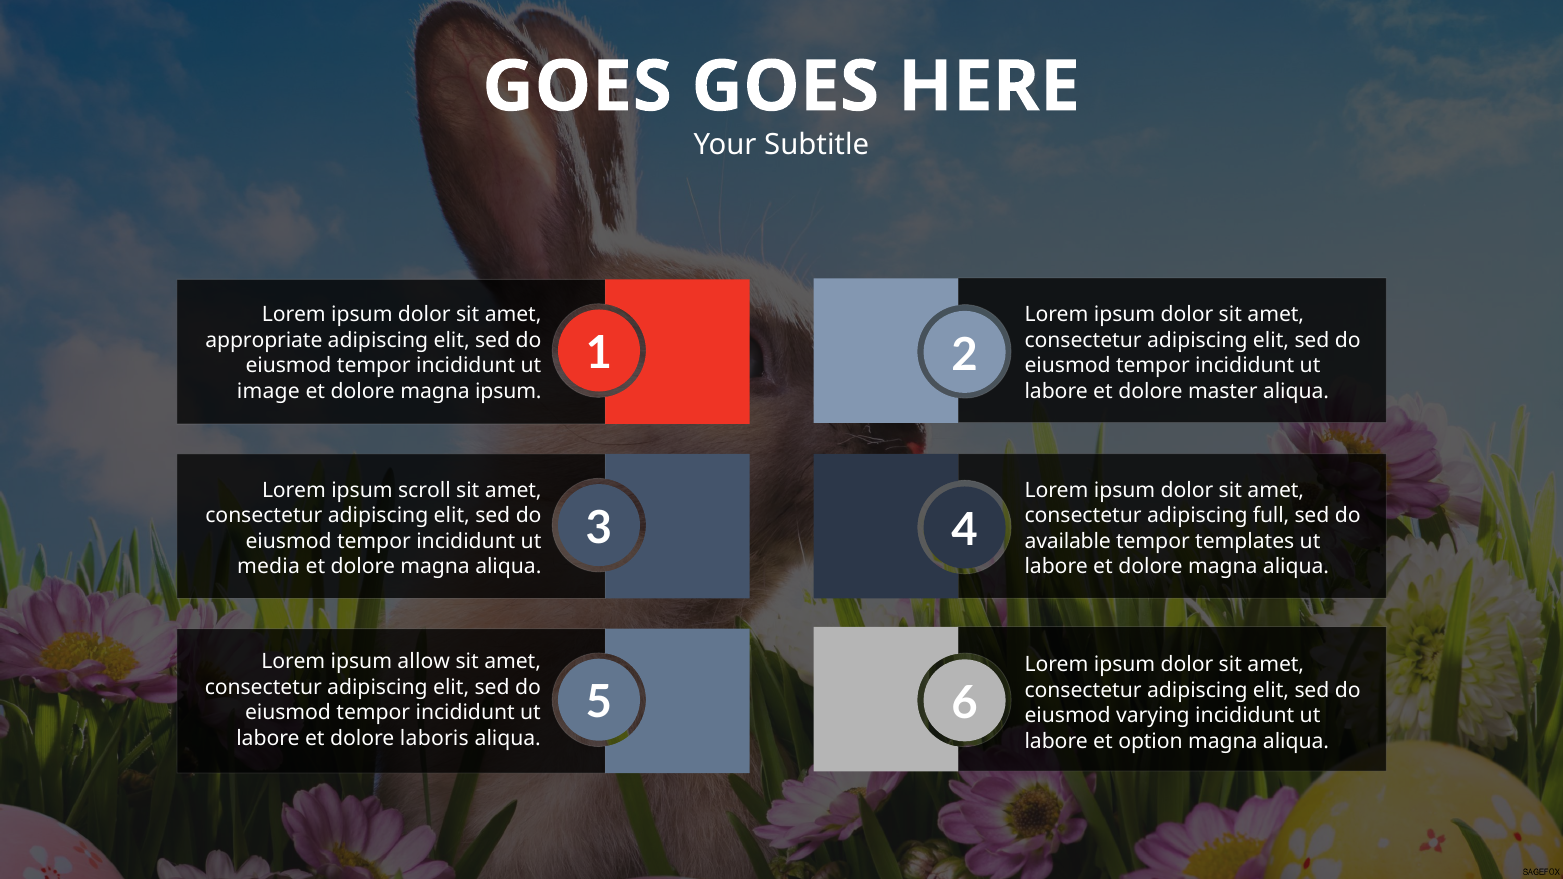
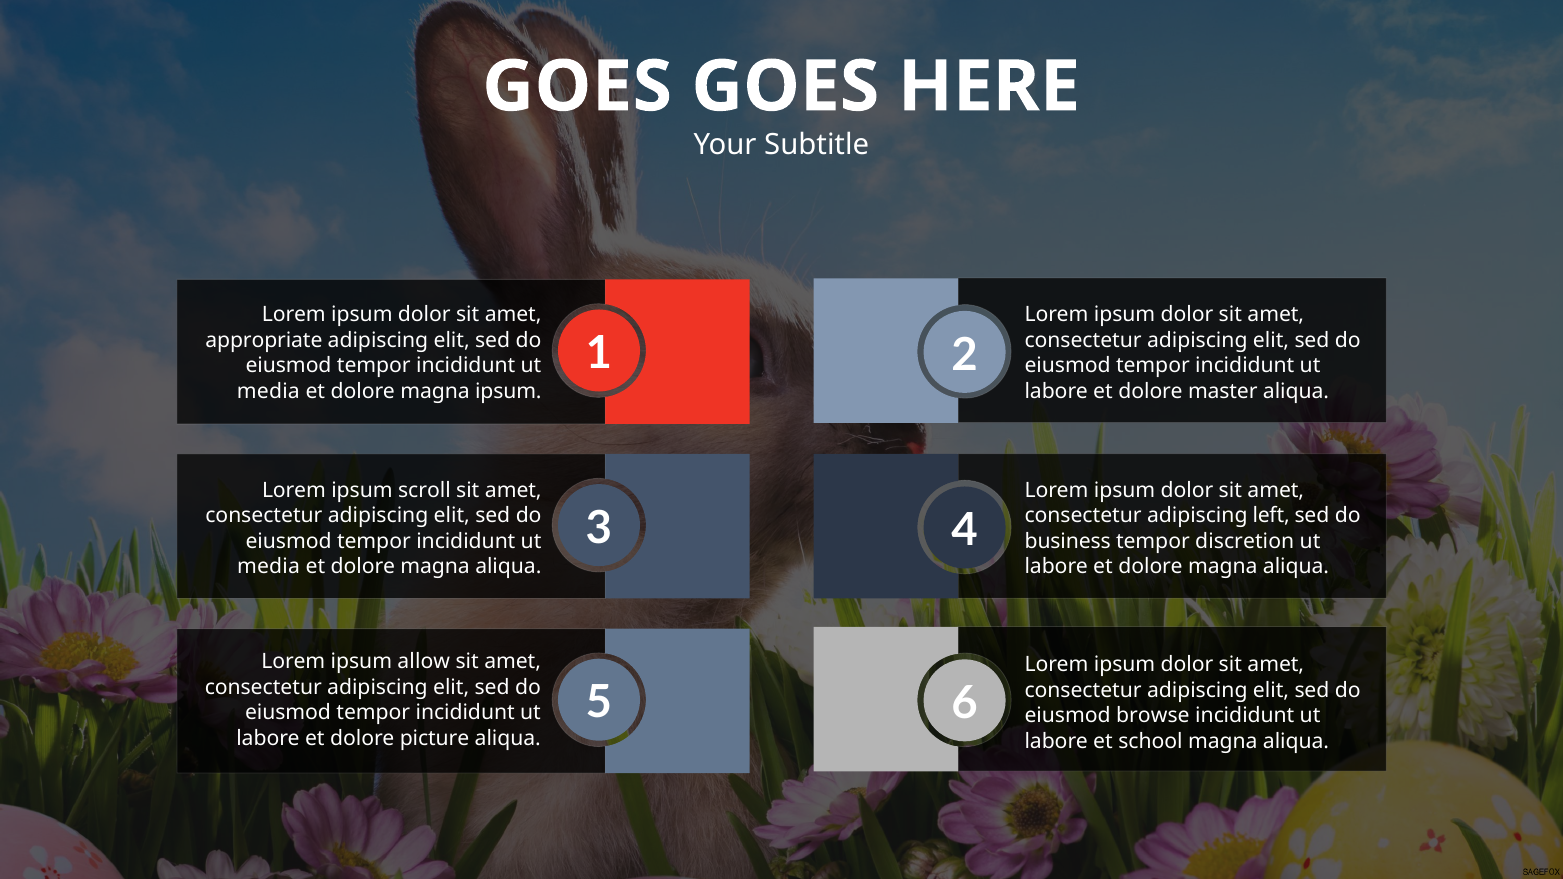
image: image -> media (268, 391)
full: full -> left (1271, 516)
available: available -> business (1068, 541)
templates: templates -> discretion (1245, 541)
varying: varying -> browse (1153, 716)
laboris: laboris -> picture (435, 738)
option: option -> school (1150, 741)
